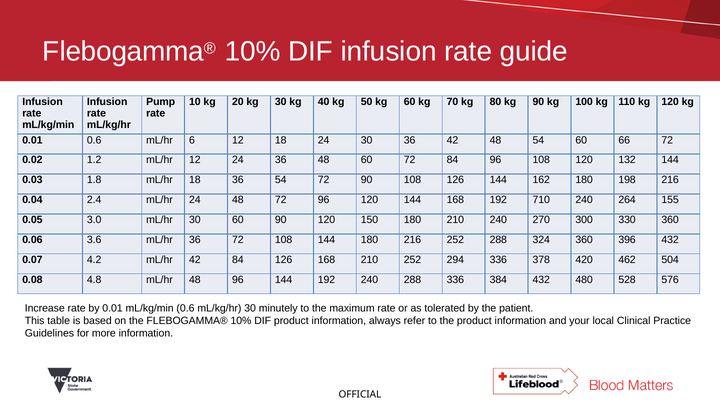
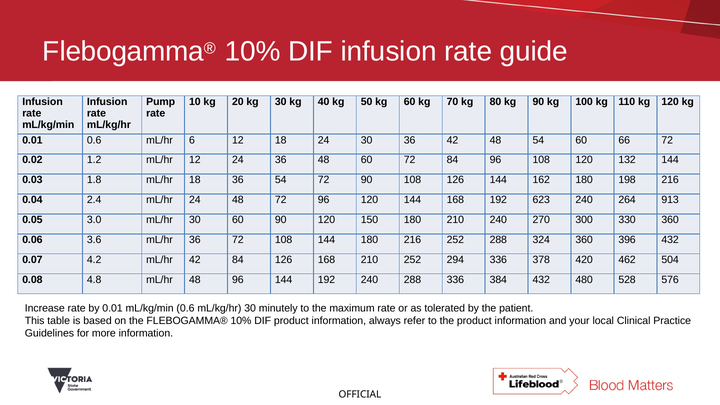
710: 710 -> 623 (541, 200)
155: 155 -> 913 (670, 200)
